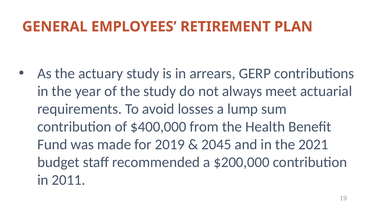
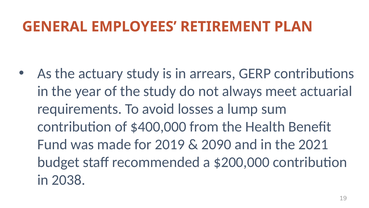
2045: 2045 -> 2090 (216, 144)
2011: 2011 -> 2038 (69, 180)
